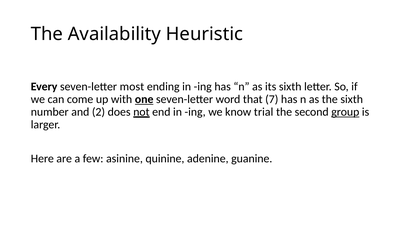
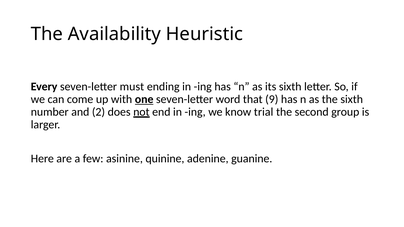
most: most -> must (132, 87)
7: 7 -> 9 (272, 99)
group underline: present -> none (345, 112)
